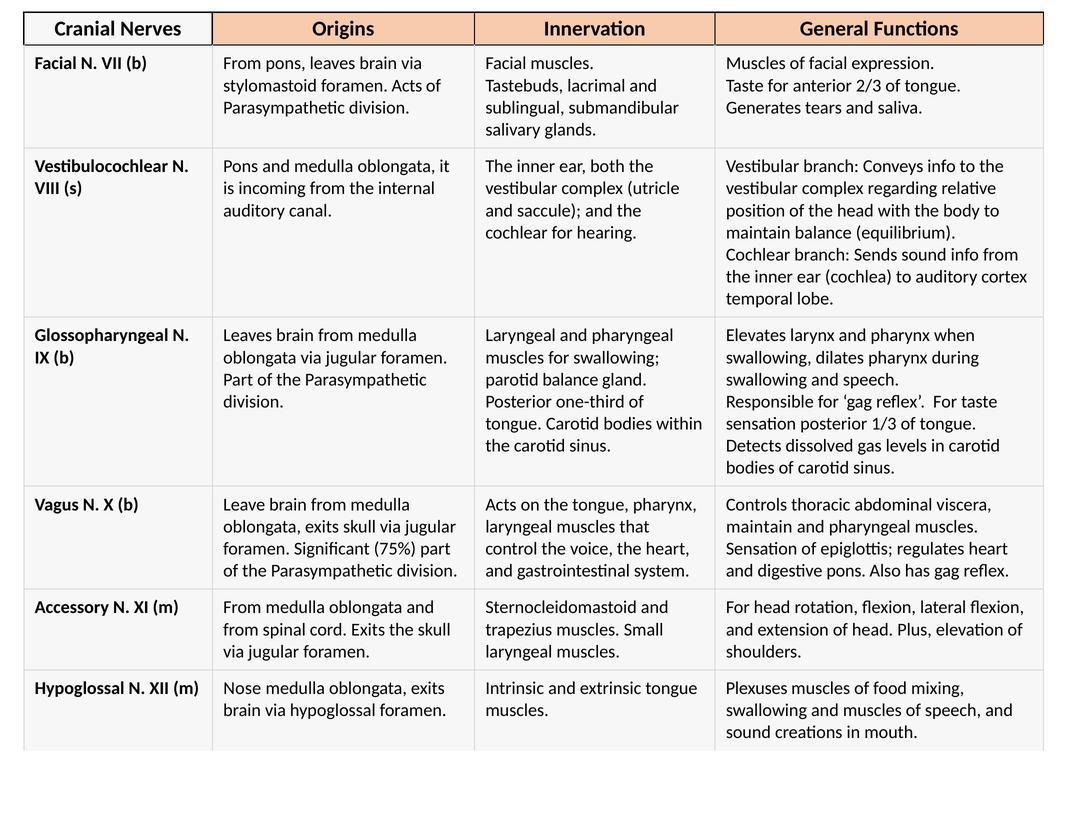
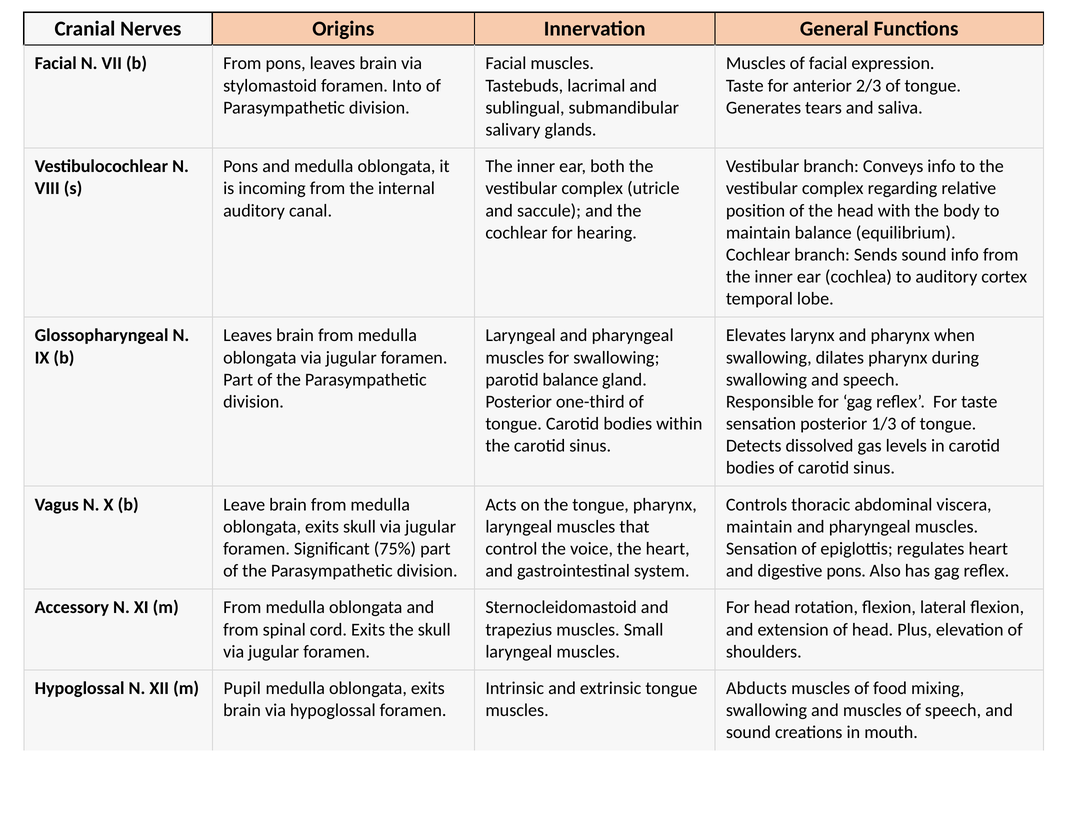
foramen Acts: Acts -> Into (407, 86)
Nose: Nose -> Pupil (242, 689)
Plexuses: Plexuses -> Abducts (756, 689)
